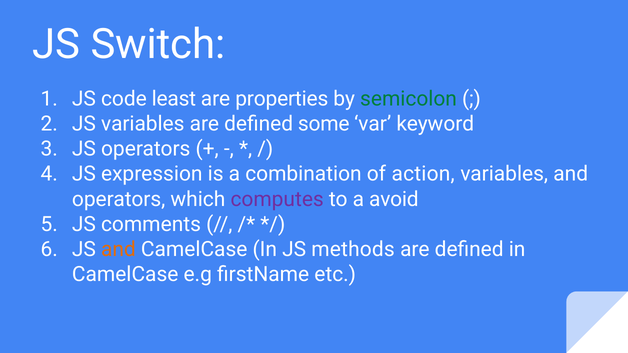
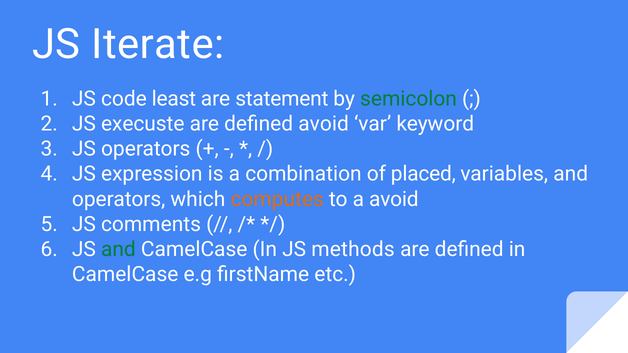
Switch: Switch -> Iterate (158, 44)
properties: properties -> statement (282, 99)
JS variables: variables -> execuste (143, 124)
defined some: some -> avoid (324, 124)
action: action -> placed (423, 174)
computes colour: purple -> orange (277, 199)
and colour: orange -> green (118, 250)
